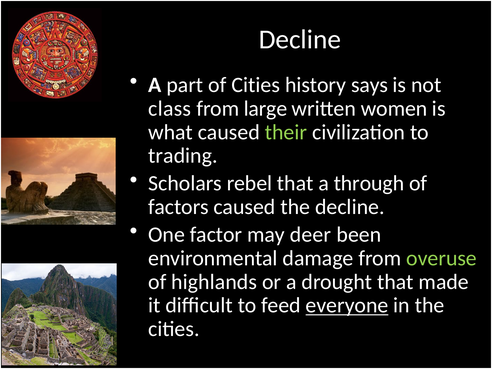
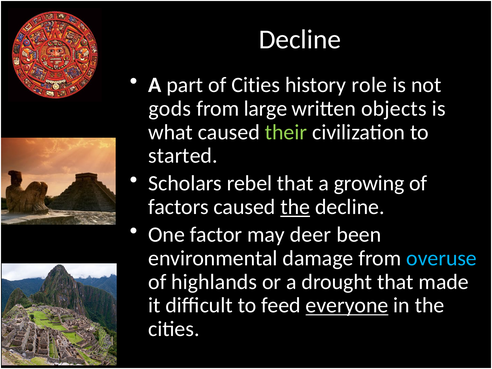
says: says -> role (369, 85)
class: class -> gods (170, 109)
women: women -> objects (394, 109)
trading: trading -> started (183, 156)
through: through -> growing (369, 183)
the underline: none -> present (295, 207)
overuse colour: light green -> light blue (442, 258)
